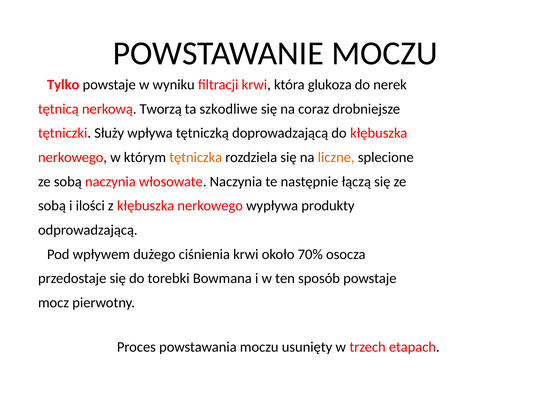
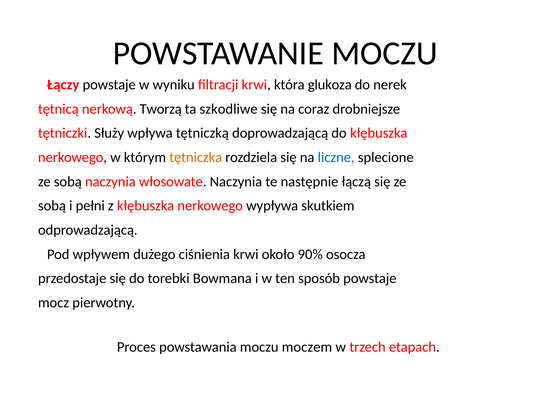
Tylko: Tylko -> Łączy (63, 85)
liczne colour: orange -> blue (336, 157)
ilości: ilości -> pełni (90, 205)
produkty: produkty -> skutkiem (328, 205)
70%: 70% -> 90% (310, 254)
usunięty: usunięty -> moczem (307, 346)
